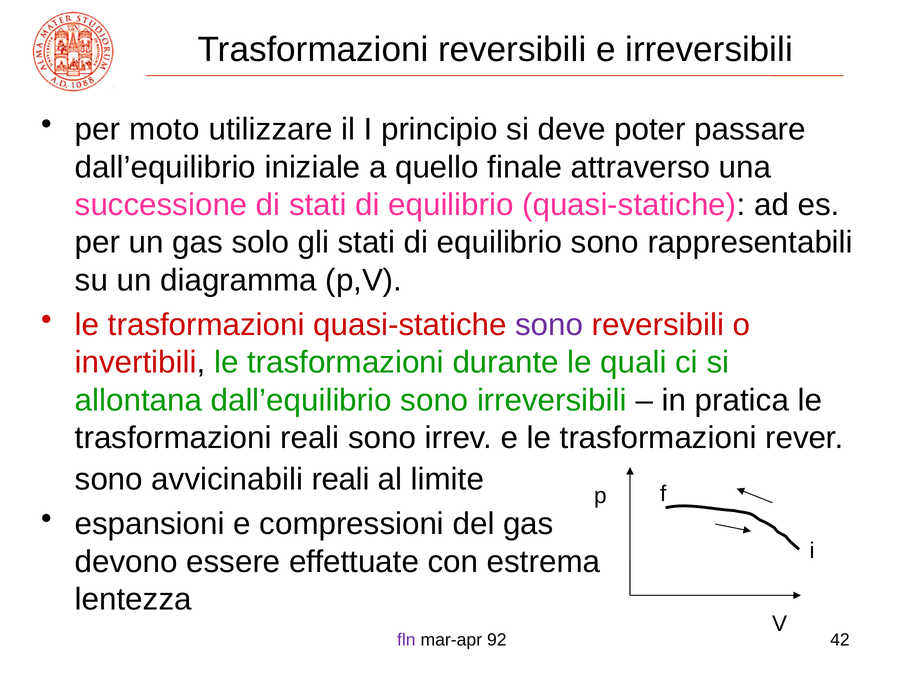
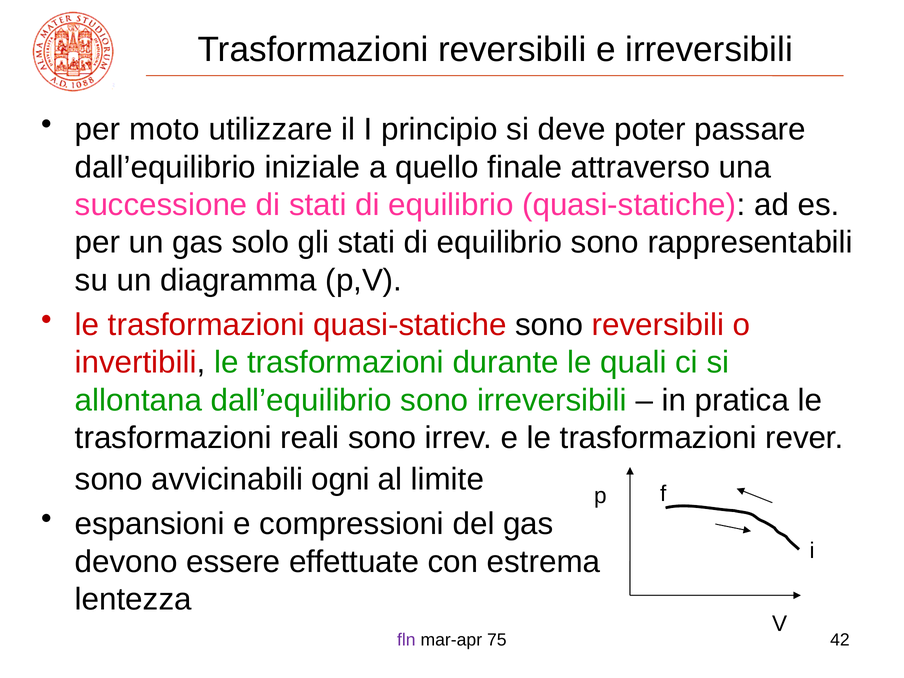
sono colour: purple -> black (549, 325)
avvicinabili reali: reali -> ogni (341, 479)
92: 92 -> 75 (497, 640)
